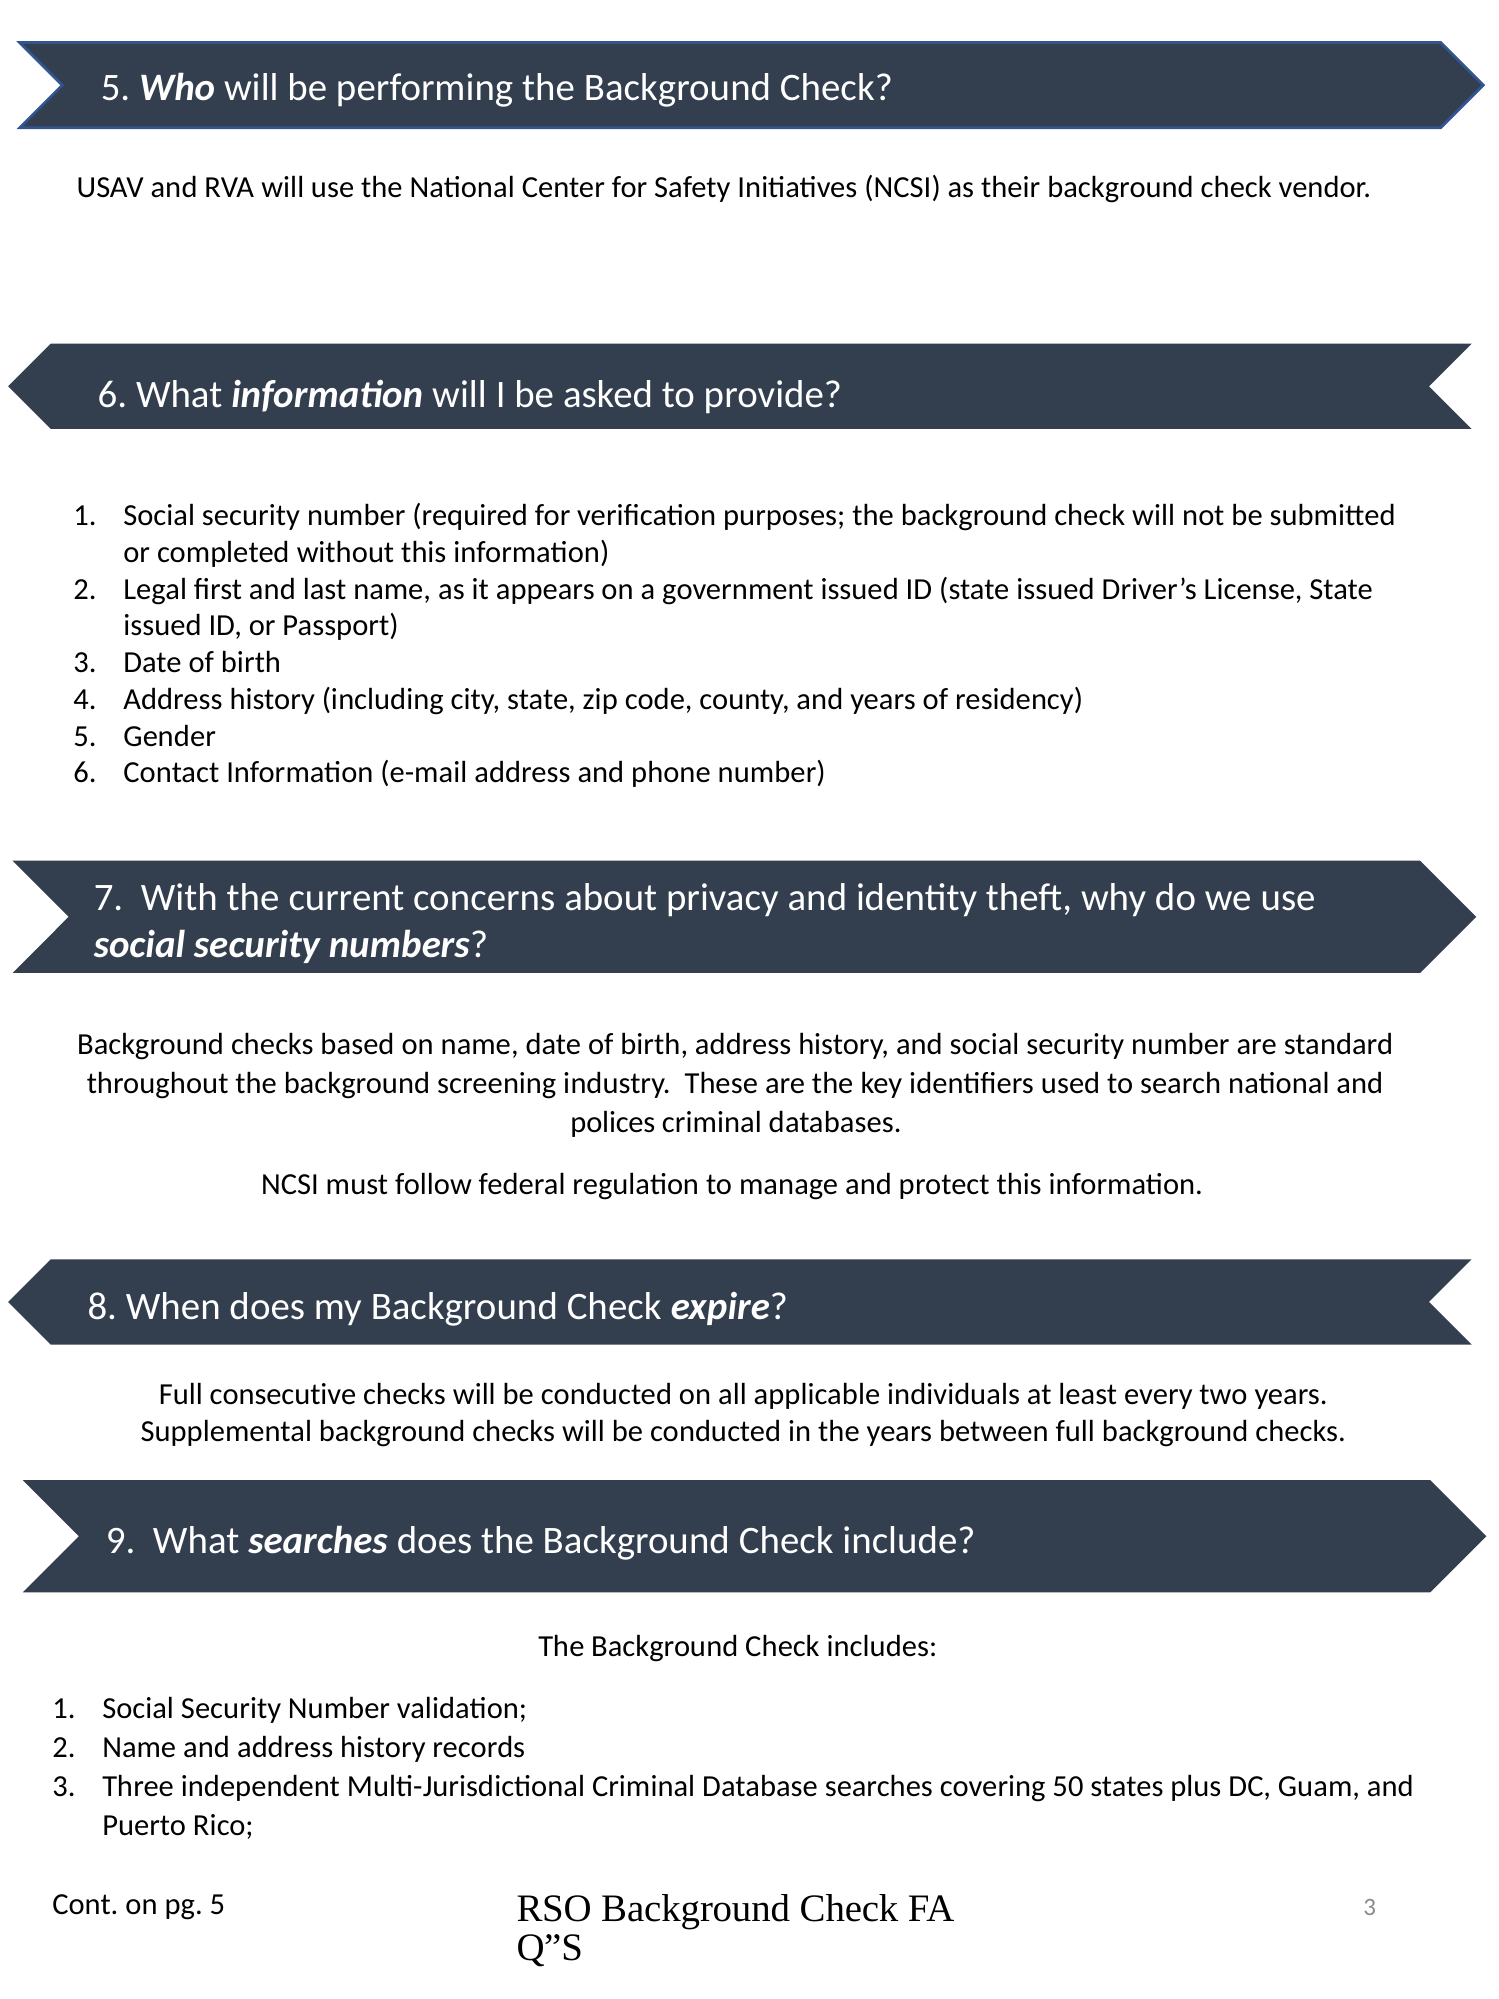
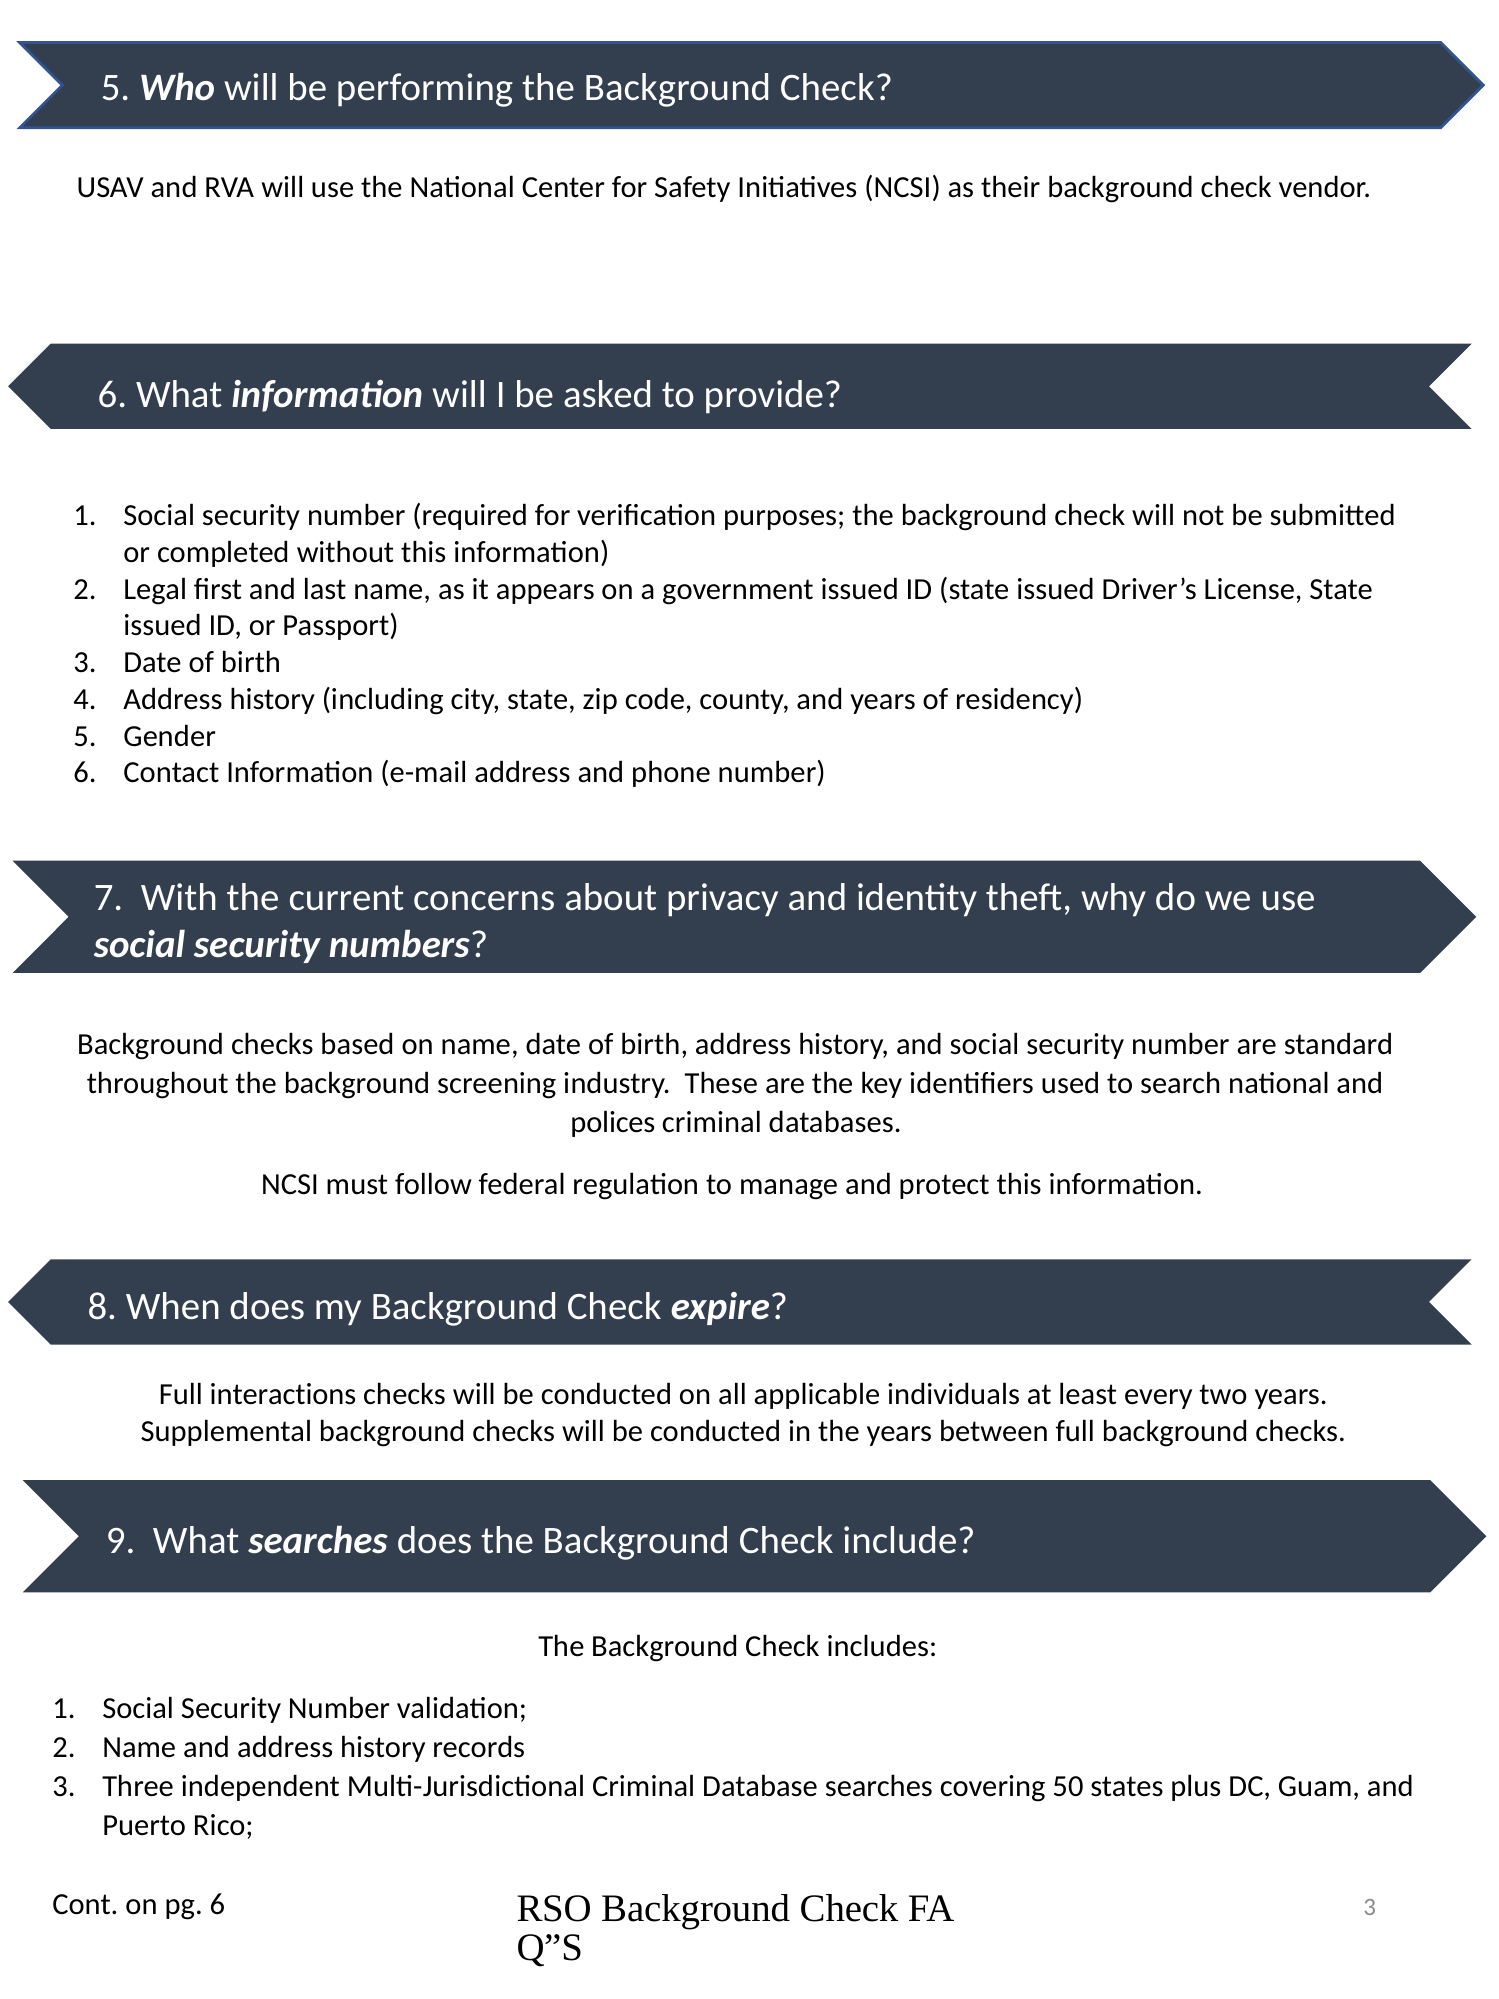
consecutive: consecutive -> interactions (283, 1394)
pg 5: 5 -> 6 (217, 1904)
